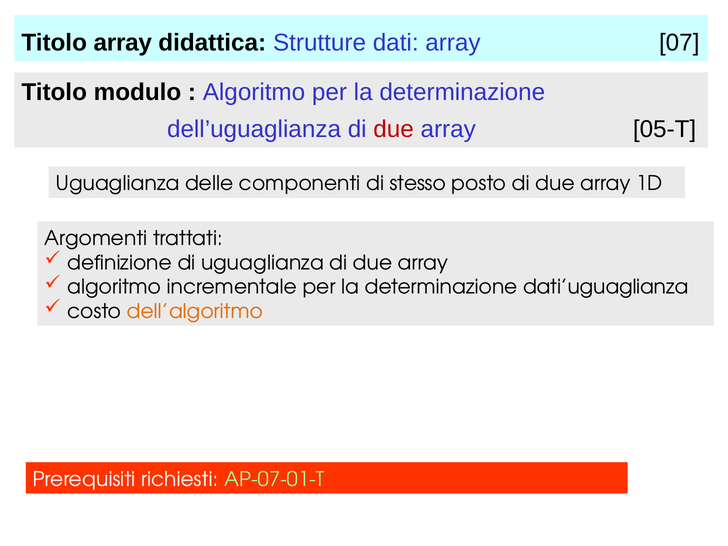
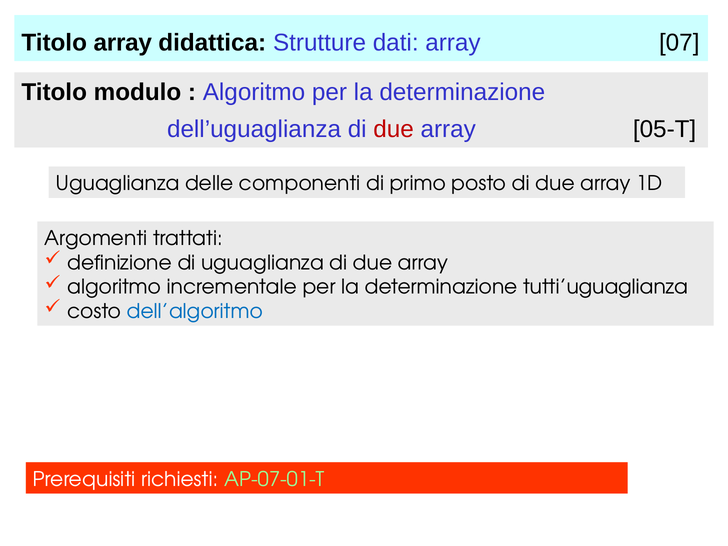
stesso: stesso -> primo (418, 184)
dati’uguaglianza: dati’uguaglianza -> tutti’uguaglianza (606, 287)
dell’algoritmo colour: orange -> blue (195, 311)
